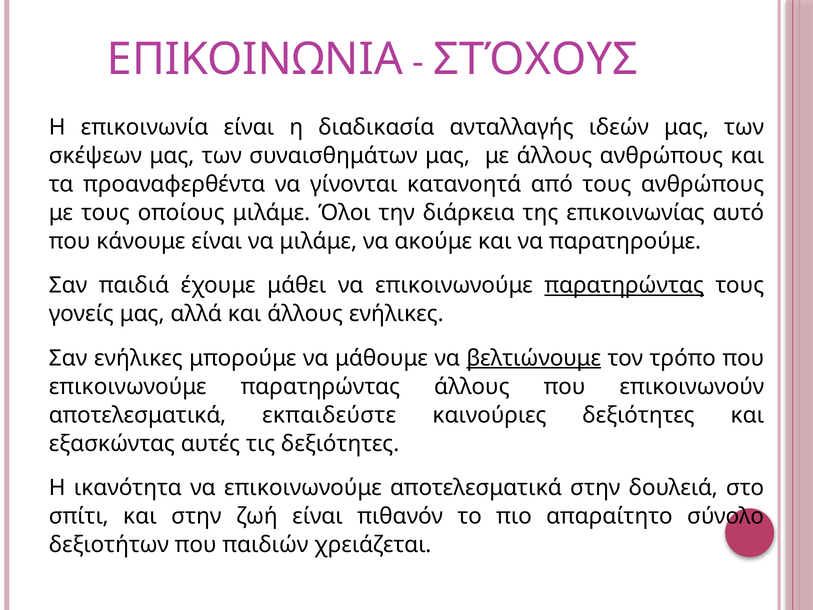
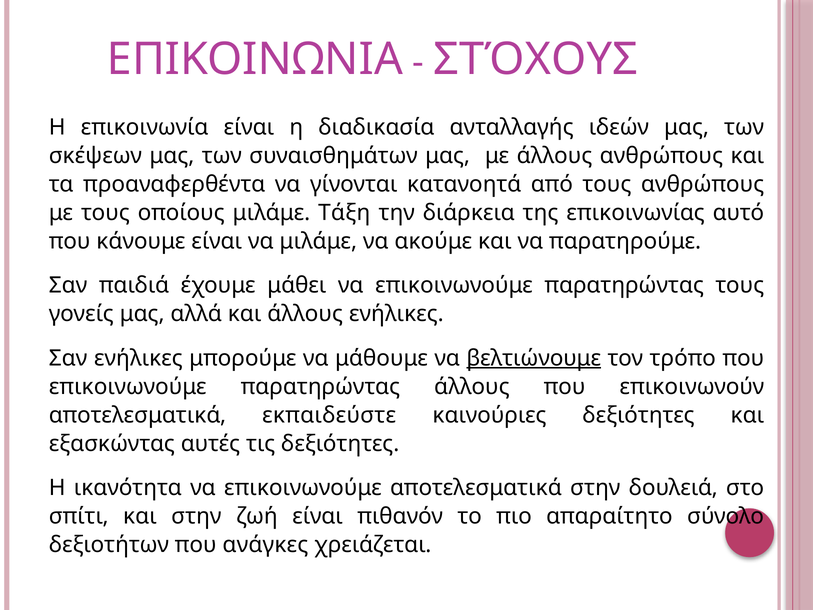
Όλοι: Όλοι -> Τάξη (344, 212)
παρατηρώντας underline: present -> none (624, 285)
παιδιών: παιδιών -> ανάγκες (265, 545)
